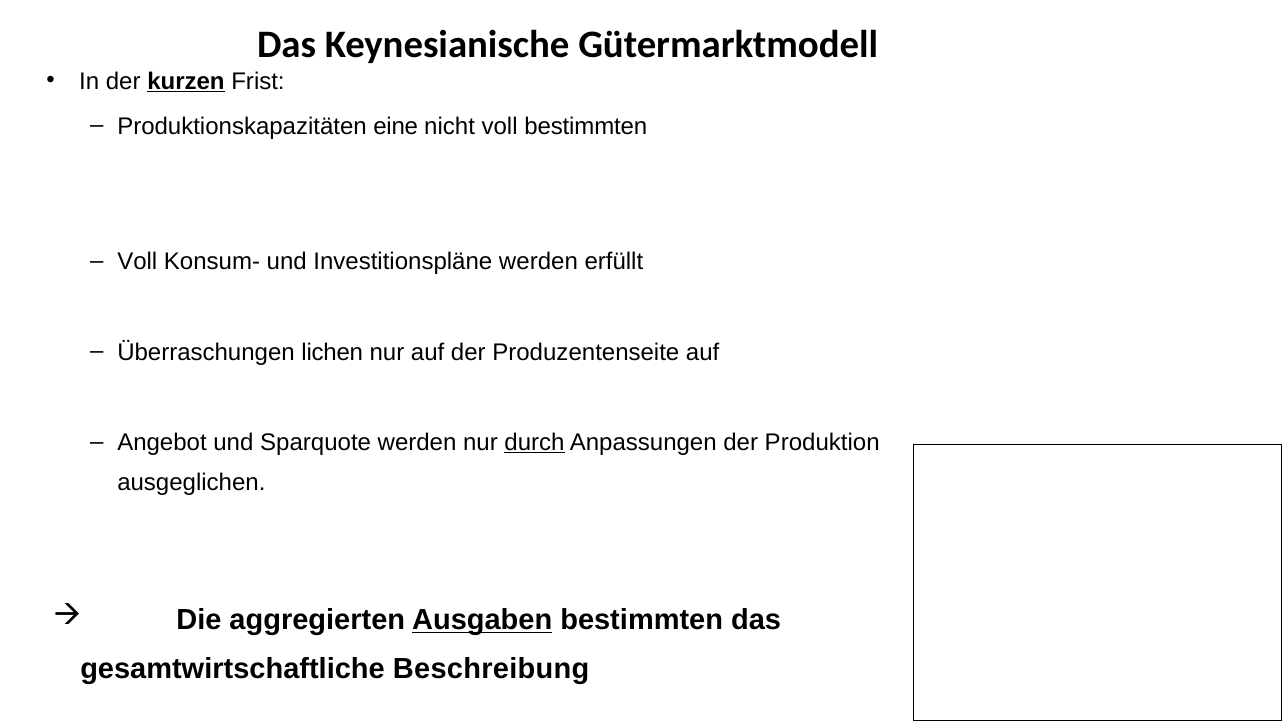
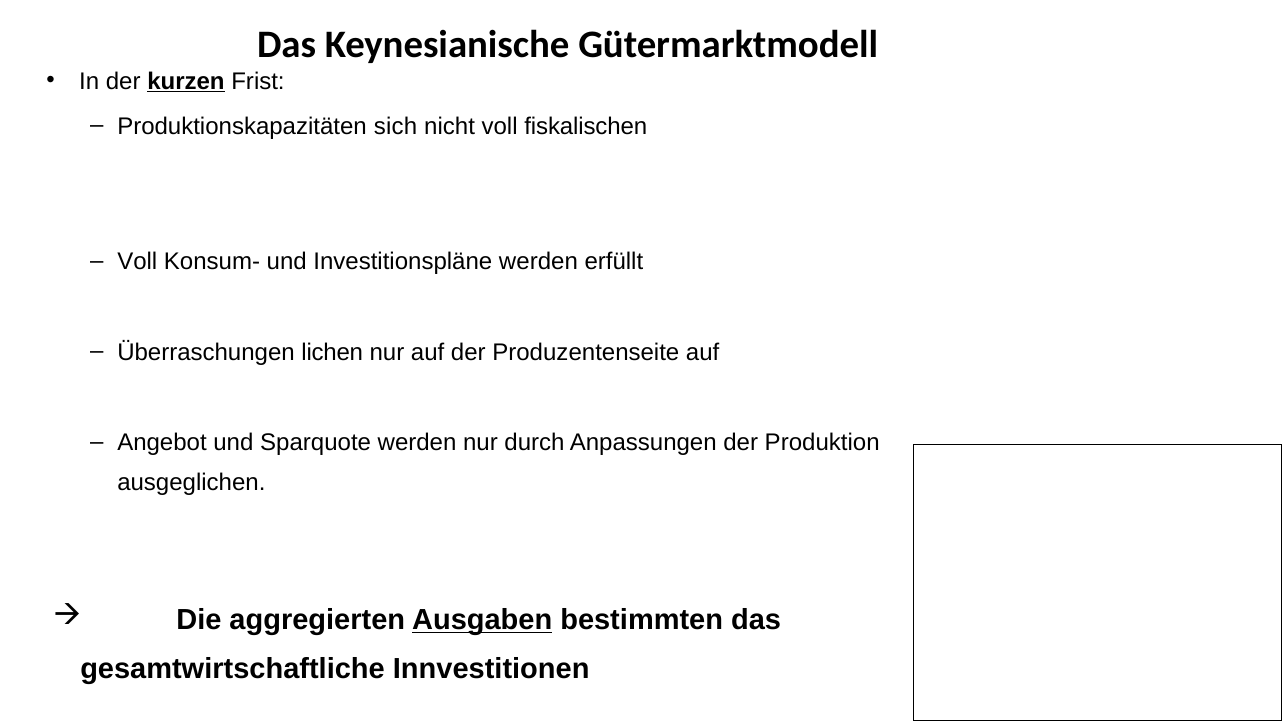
eine: eine -> sich (395, 126)
voll bestimmten: bestimmten -> fiskalischen (586, 126)
durch underline: present -> none (534, 442)
Beschreibung: Beschreibung -> Innvestitionen (491, 669)
